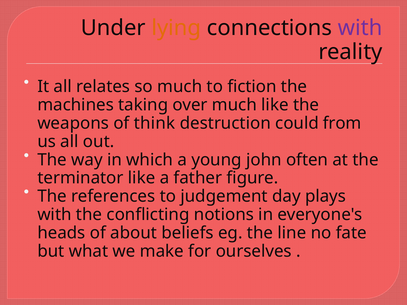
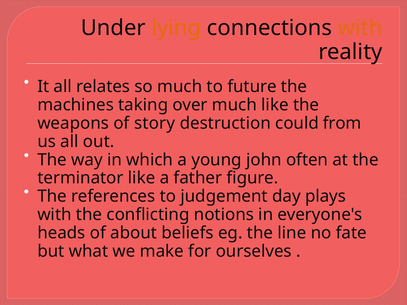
with colour: purple -> orange (360, 28)
fiction: fiction -> future (252, 87)
think: think -> story (155, 123)
